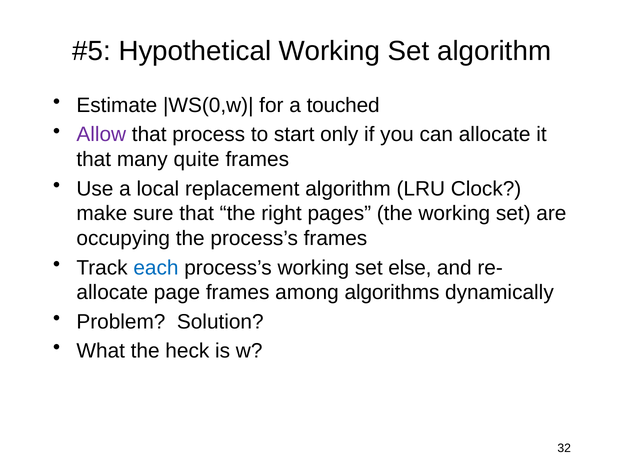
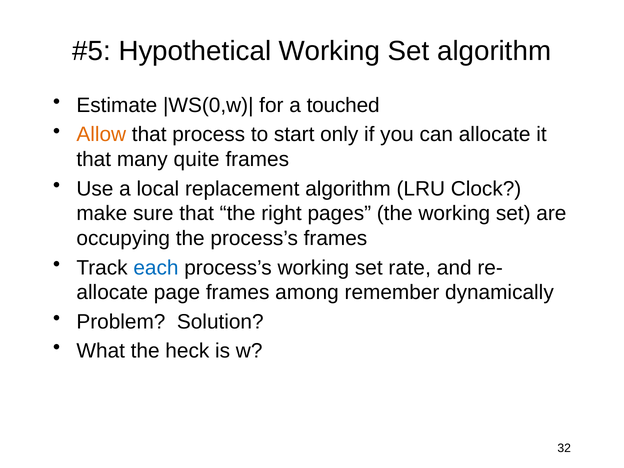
Allow colour: purple -> orange (101, 135)
else: else -> rate (410, 268)
algorithms: algorithms -> remember (392, 293)
